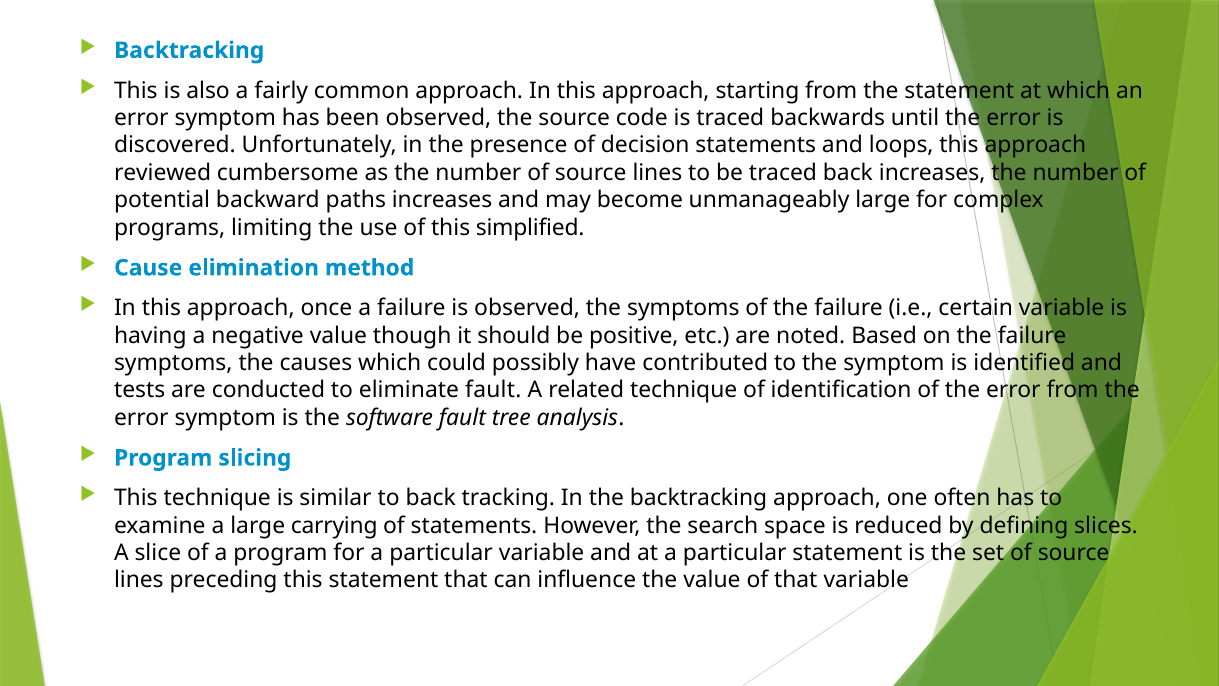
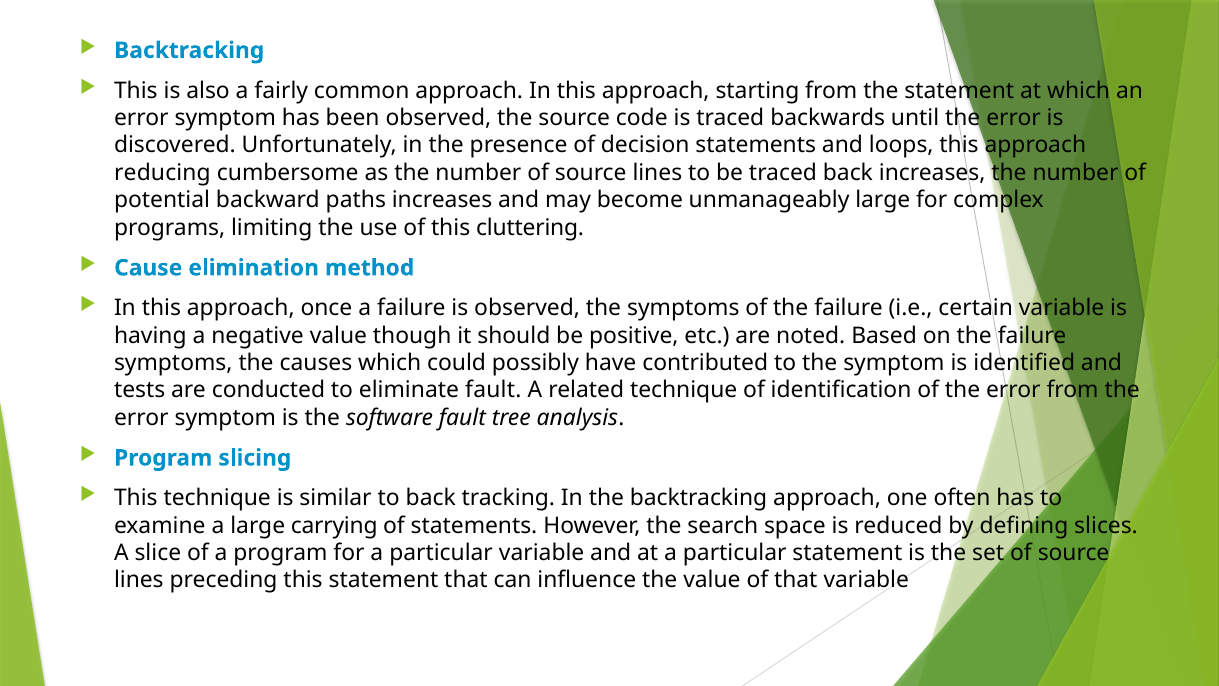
reviewed: reviewed -> reducing (162, 173)
simplified: simplified -> cluttering (530, 228)
